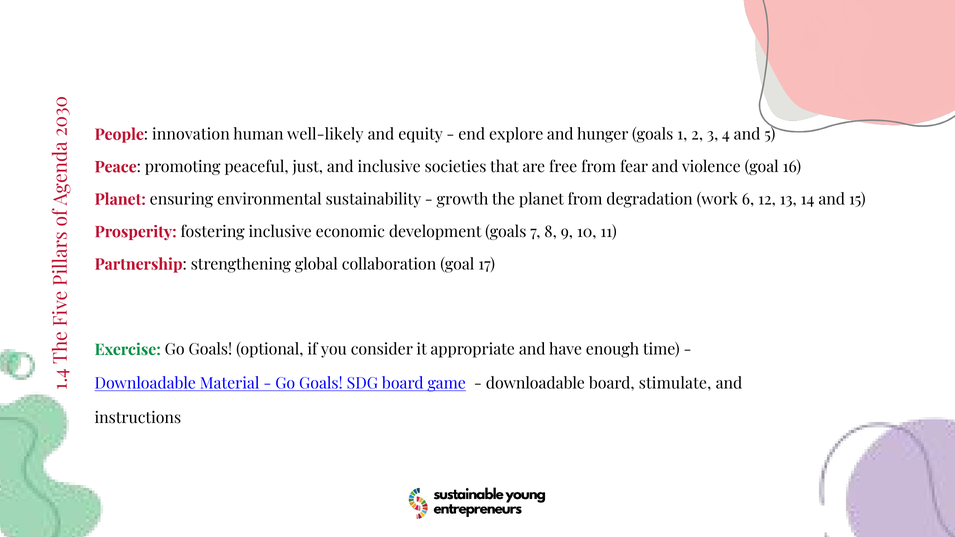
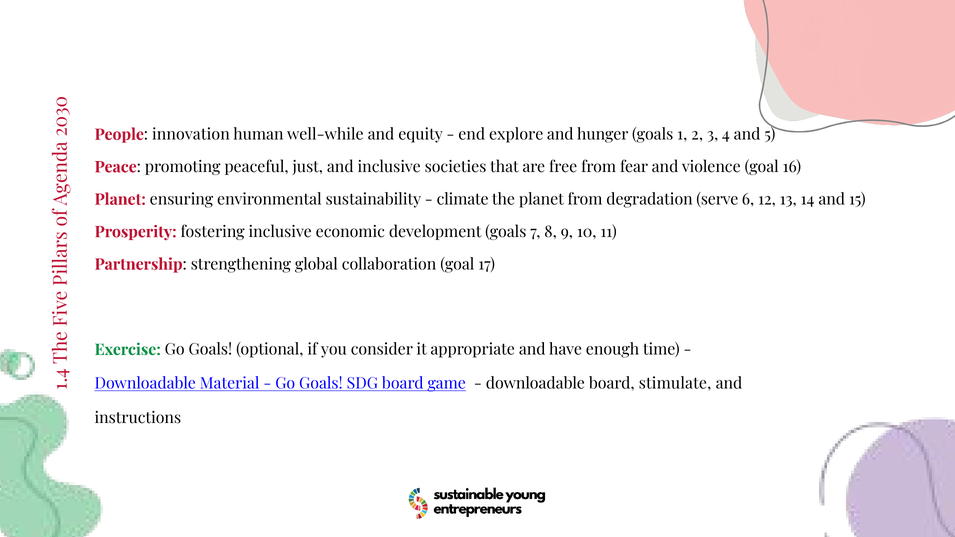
well-likely: well-likely -> well-while (325, 135)
growth: growth -> climate (463, 200)
work: work -> serve (717, 200)
